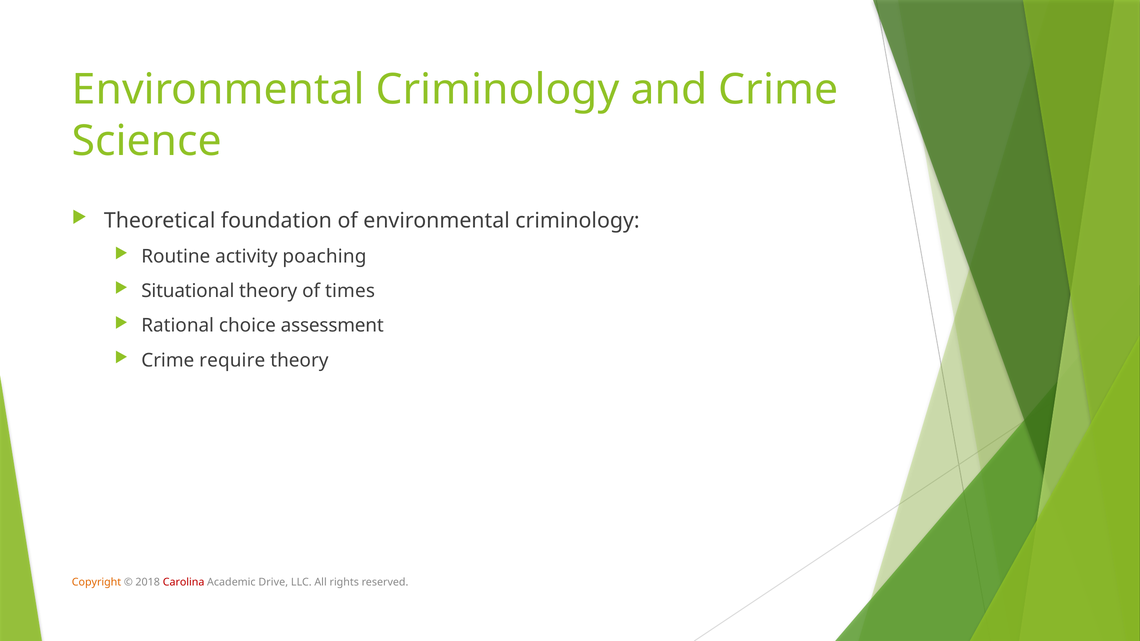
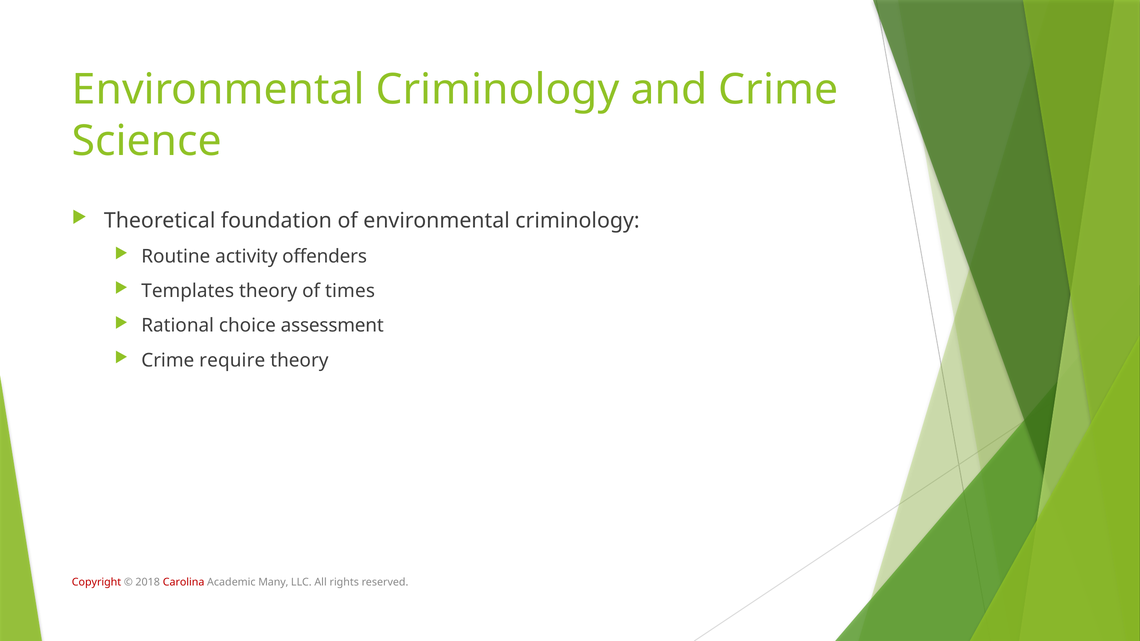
poaching: poaching -> offenders (325, 257)
Situational: Situational -> Templates (188, 291)
Copyright colour: orange -> red (97, 583)
Drive: Drive -> Many (273, 583)
